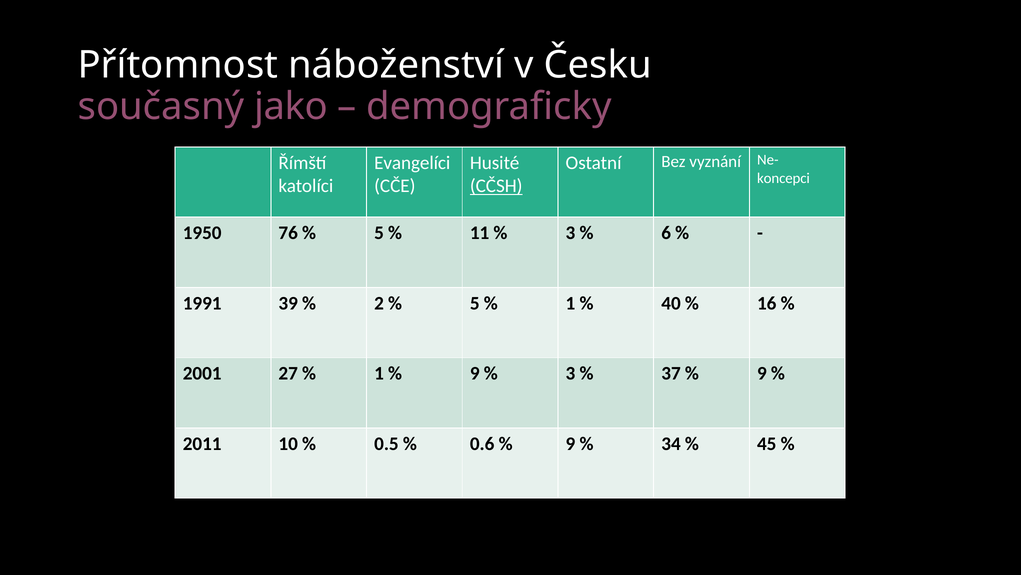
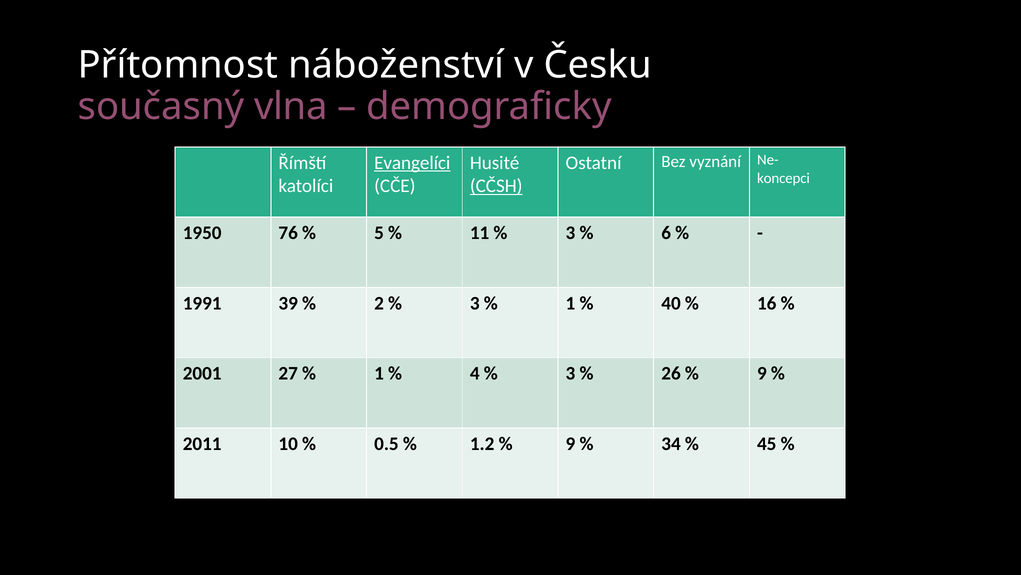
jako: jako -> vlna (291, 106)
Evangelíci underline: none -> present (412, 163)
5: 5 -> 3 (475, 303)
9: 9 -> 4 (475, 373)
37: 37 -> 26 (671, 373)
0.6: 0.6 -> 1.2 (482, 443)
